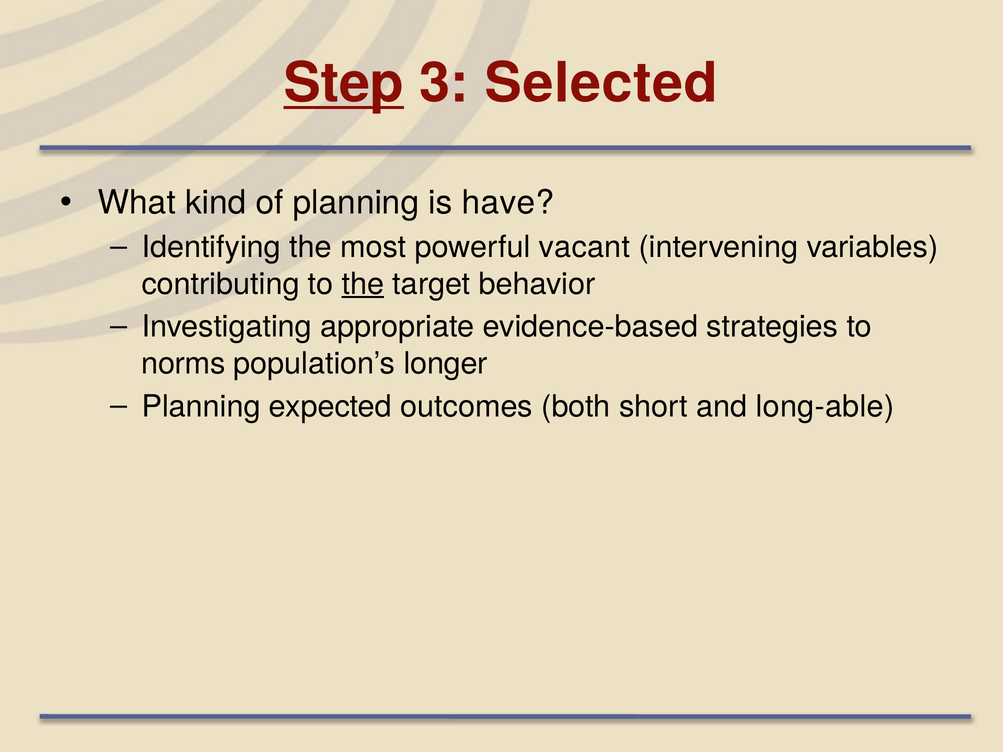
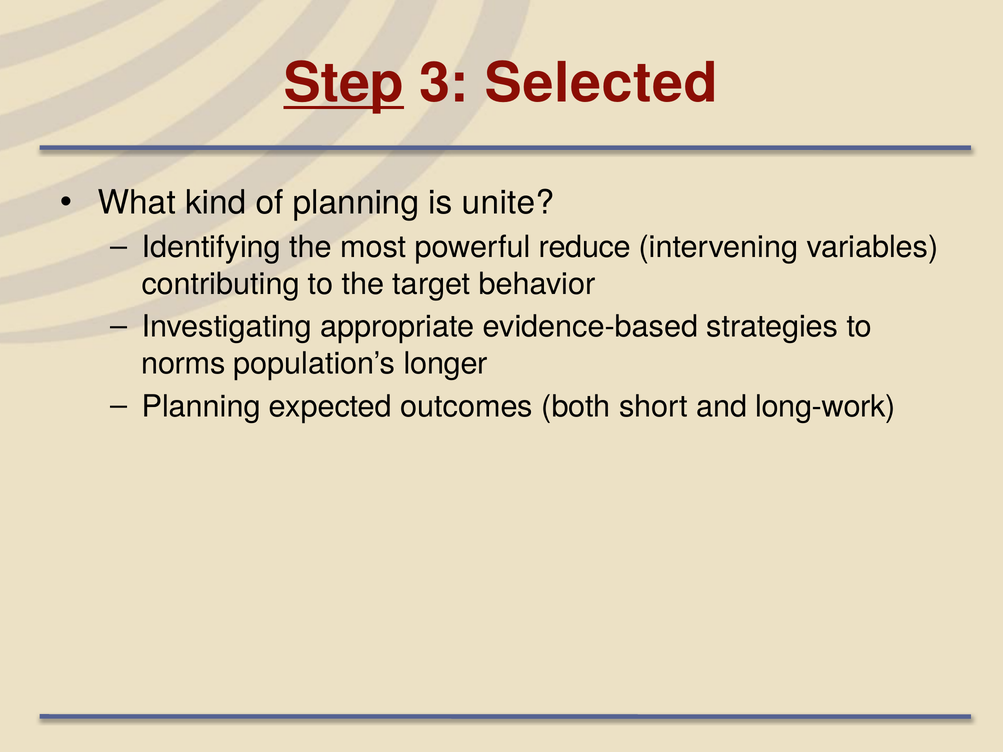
have: have -> unite (508, 203)
vacant: vacant -> reduce (585, 247)
the underline: present -> none (363, 284)
long-able: long-able -> long-work (825, 407)
